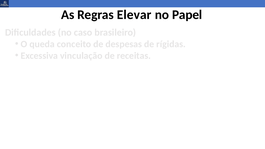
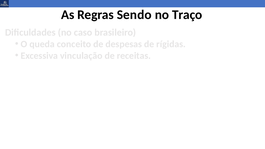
Elevar: Elevar -> Sendo (134, 15)
Papel: Papel -> Traço (187, 15)
